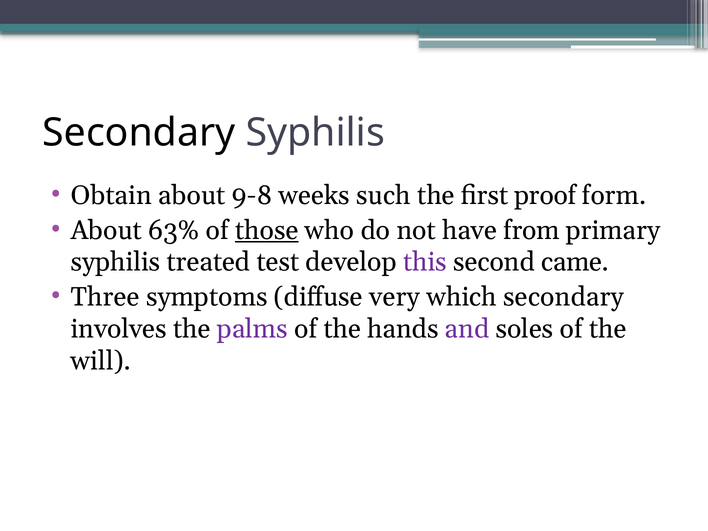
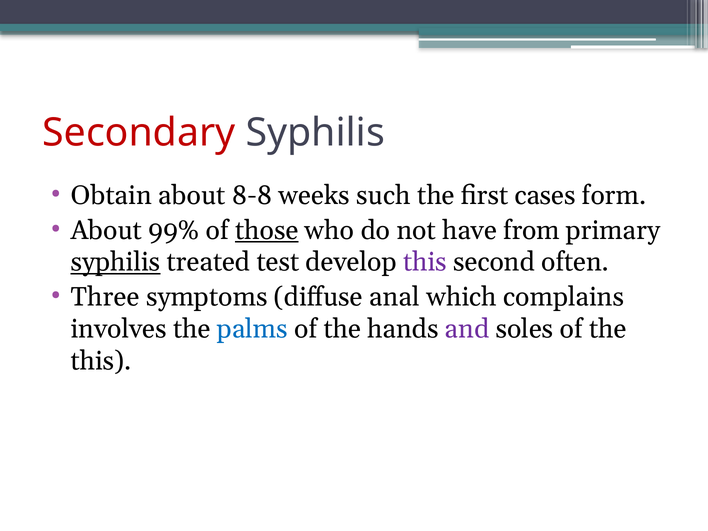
Secondary colour: black -> red (139, 133)
9-8: 9-8 -> 8-8 (252, 195)
proof: proof -> cases (545, 195)
63%: 63% -> 99% (174, 230)
syphilis underline: none -> present (116, 262)
came: came -> often (575, 262)
very: very -> anal (395, 297)
which secondary: secondary -> complains (564, 297)
palms colour: purple -> blue (252, 329)
will: will -> this (101, 361)
